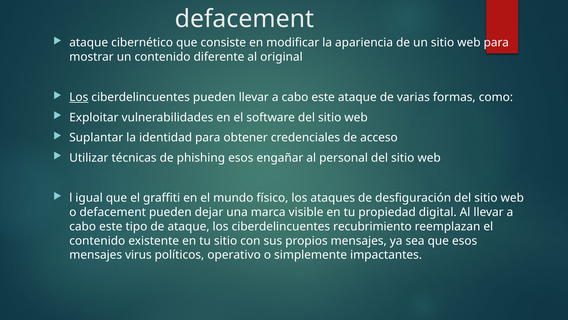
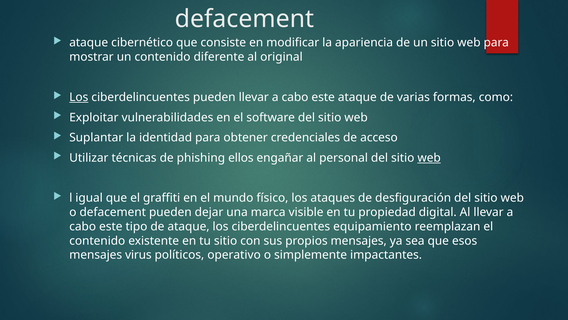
phishing esos: esos -> ellos (241, 158)
web underline: none -> present (429, 158)
recubrimiento: recubrimiento -> equipamiento (372, 226)
